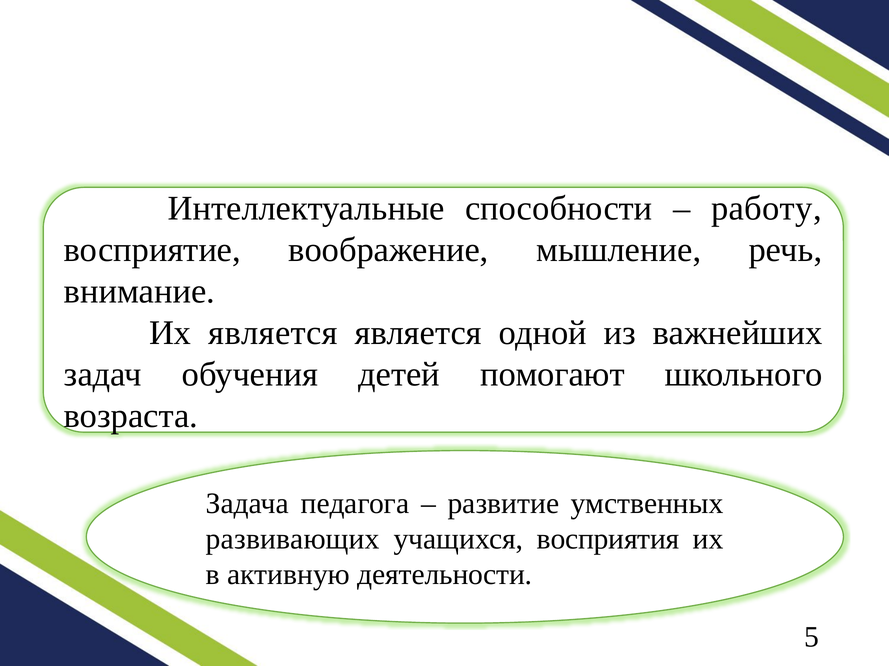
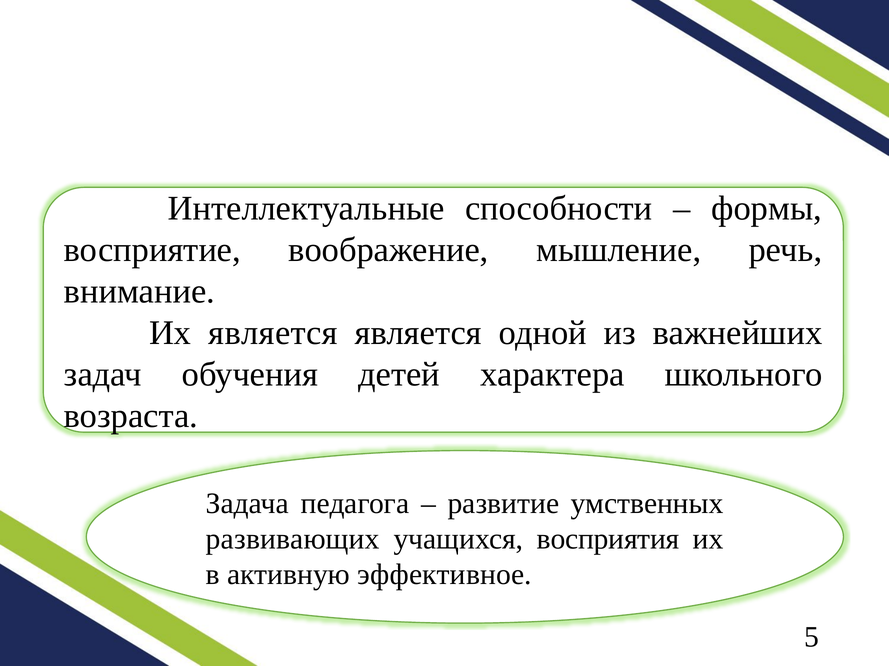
работу: работу -> формы (767, 209)
помогают: помогают -> характера (552, 375)
деятельности: деятельности -> эффективное (445, 575)
